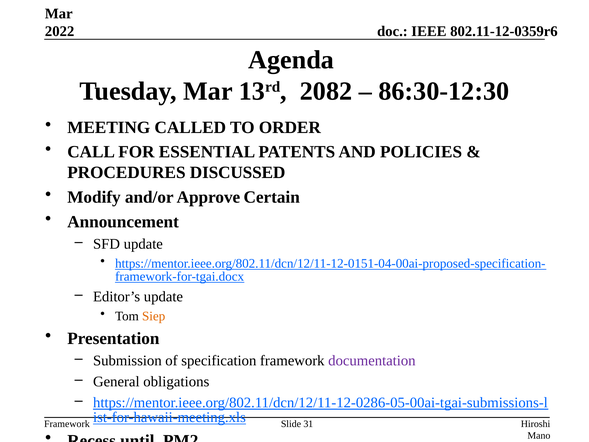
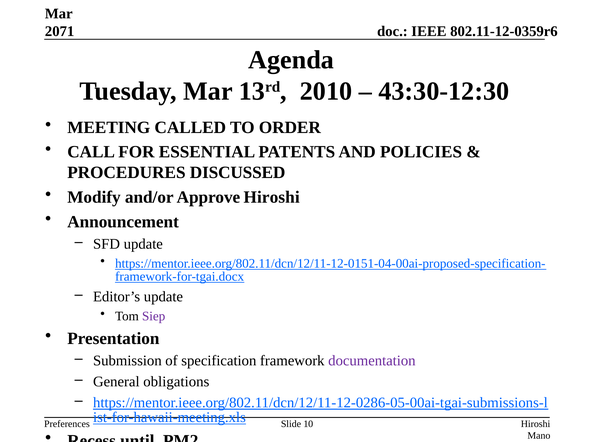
2022: 2022 -> 2071 (60, 31)
2082: 2082 -> 2010 (326, 91)
86:30-12:30: 86:30-12:30 -> 43:30-12:30 (444, 91)
Approve Certain: Certain -> Hiroshi (272, 197)
Siep colour: orange -> purple (154, 316)
Framework: Framework -> Preferences (67, 424)
31: 31 -> 10 (308, 424)
